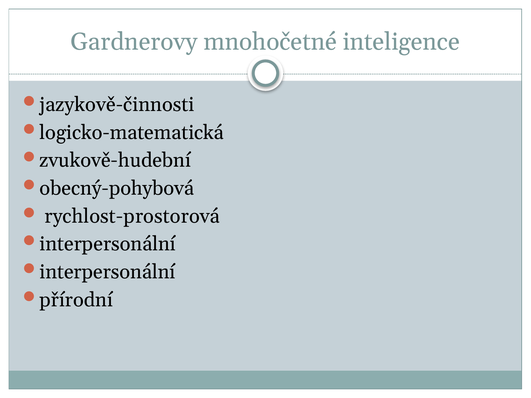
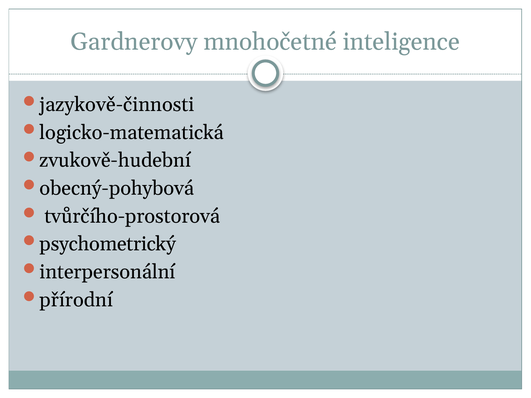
rychlost-prostorová: rychlost-prostorová -> tvůrčího-prostorová (132, 216)
interpersonální: interpersonální -> psychometrický (108, 244)
